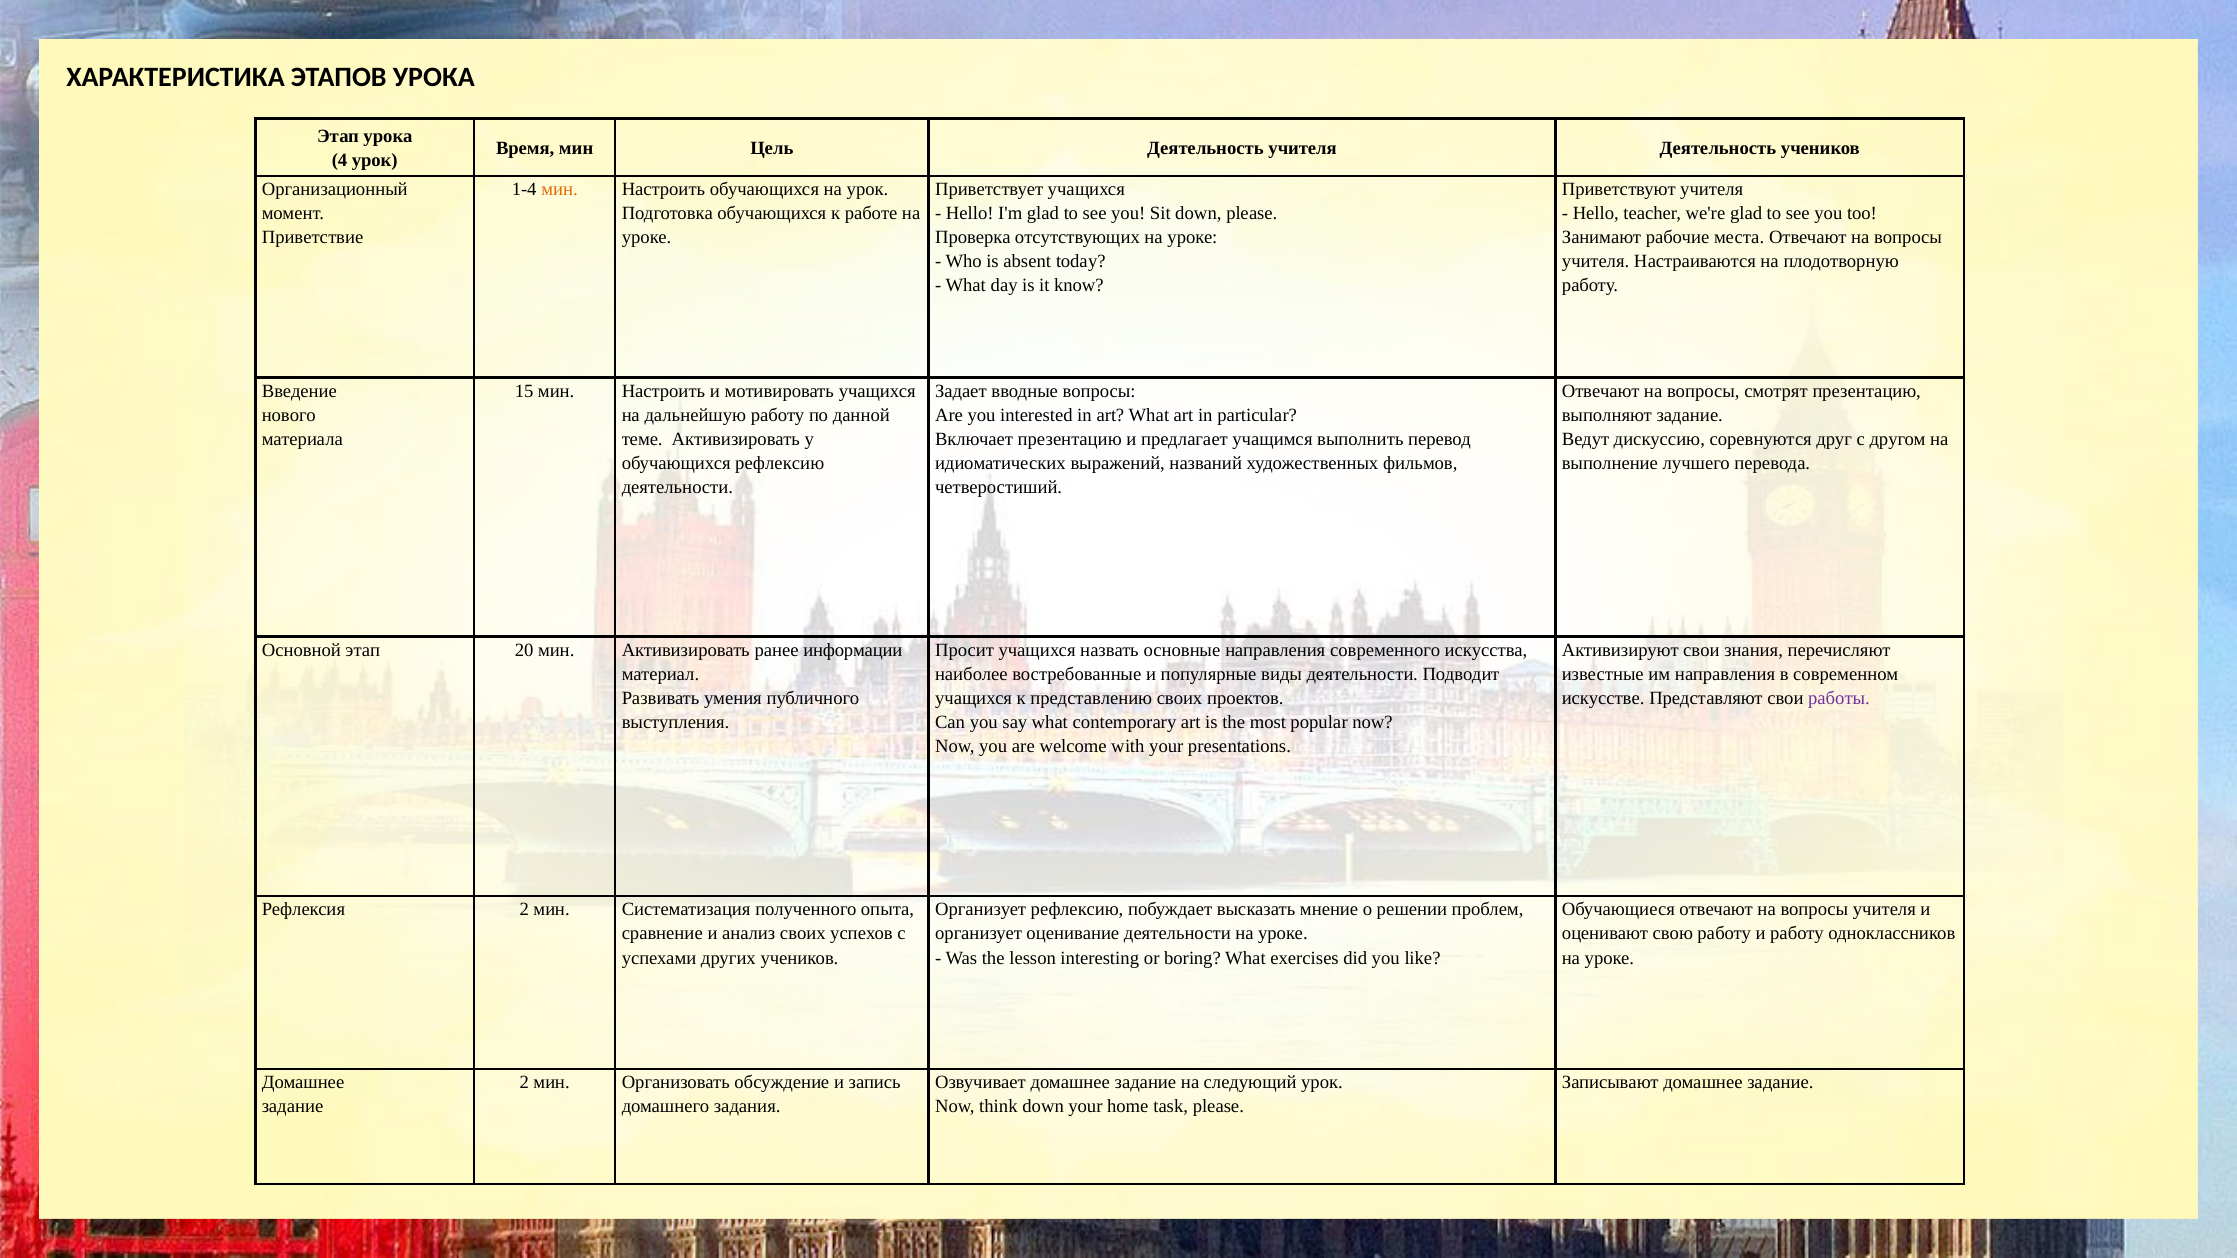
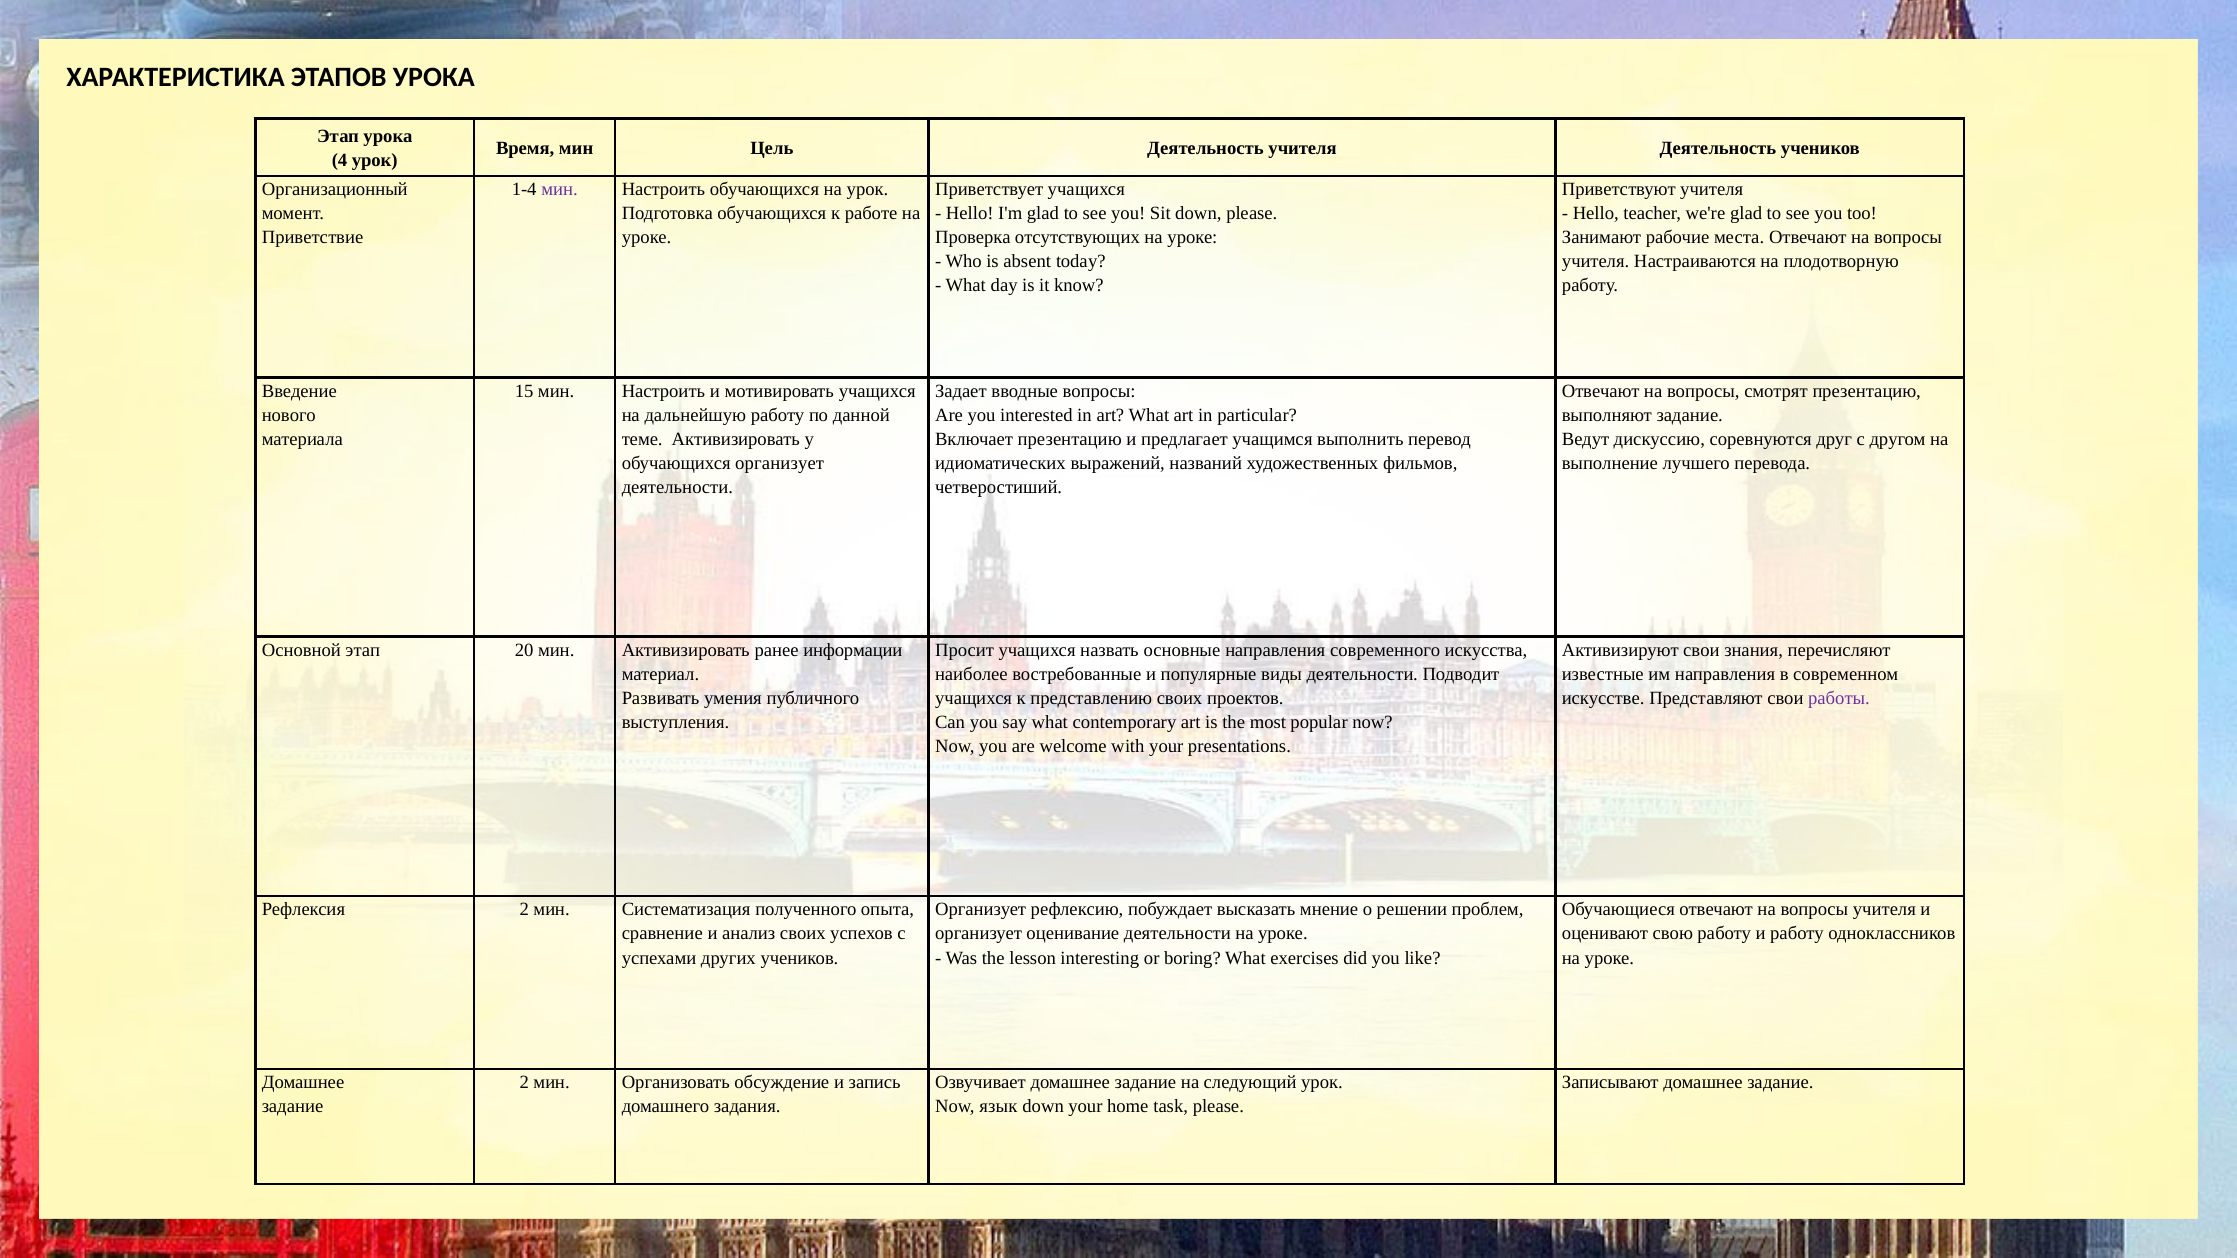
мин colour: orange -> purple (559, 190)
обучающихся рефлексию: рефлексию -> организует (780, 463)
think: think -> язык (998, 1107)
